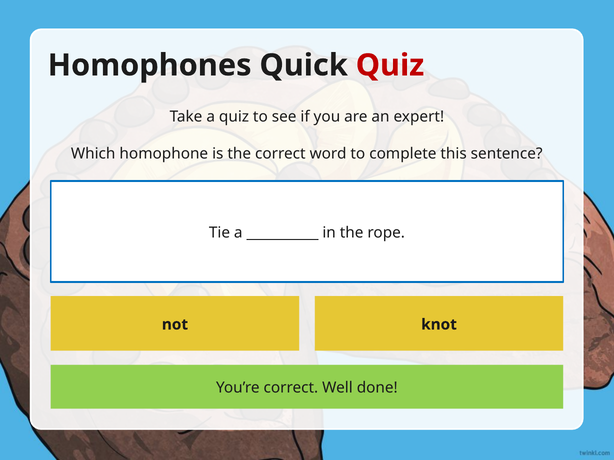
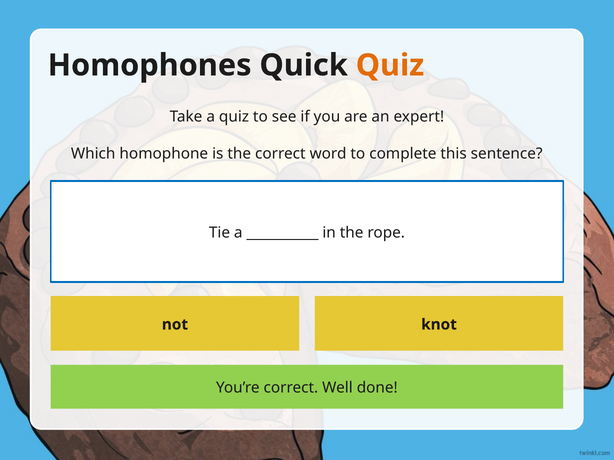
Quiz colour: red -> orange (390, 65)
